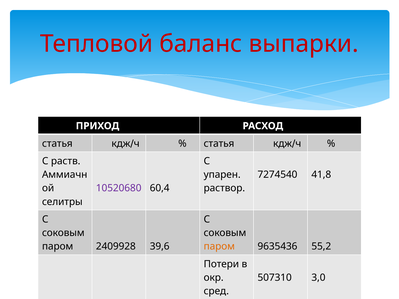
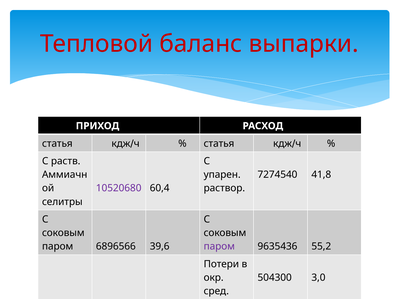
2409928: 2409928 -> 6896566 (116, 247)
паром colour: orange -> purple (219, 247)
507310: 507310 -> 504300 (275, 278)
